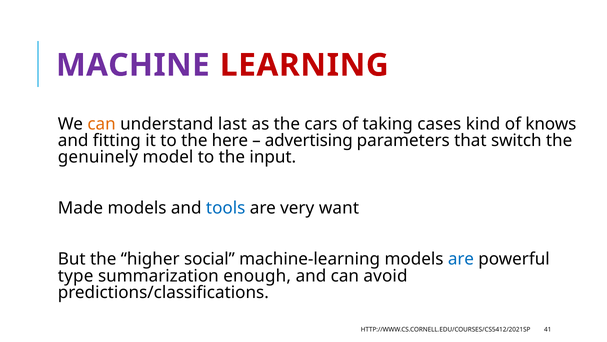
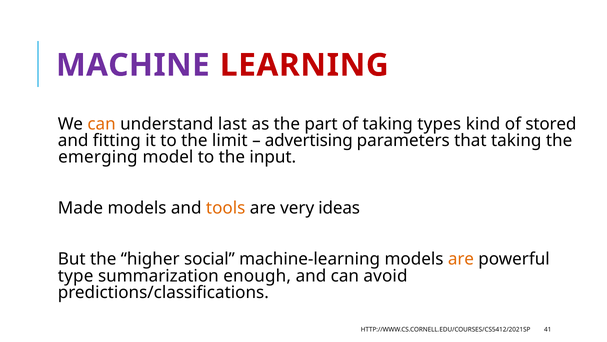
cars: cars -> part (321, 124)
cases: cases -> types (439, 124)
knows: knows -> stored (551, 124)
here: here -> limit (230, 140)
that switch: switch -> taking (516, 140)
genuinely: genuinely -> emerging (98, 157)
tools colour: blue -> orange (226, 208)
want: want -> ideas (339, 208)
are colour: blue -> orange (461, 259)
